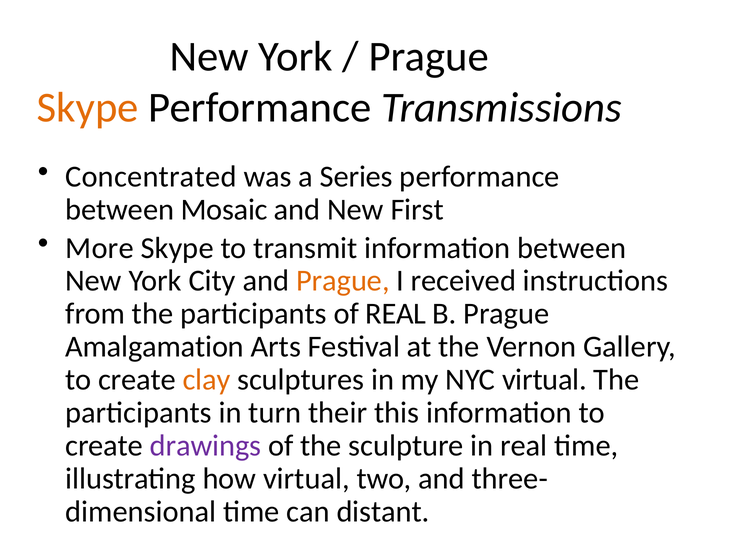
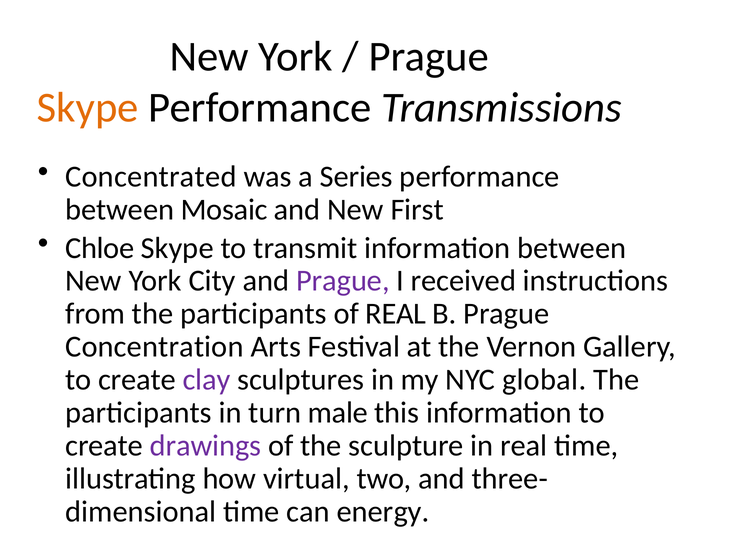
More: More -> Chloe (100, 248)
Prague colour: orange -> purple (343, 281)
Amalgamation: Amalgamation -> Concentration (154, 347)
clay colour: orange -> purple (207, 380)
NYC virtual: virtual -> global (544, 380)
their: their -> male (338, 413)
distant: distant -> energy (383, 511)
